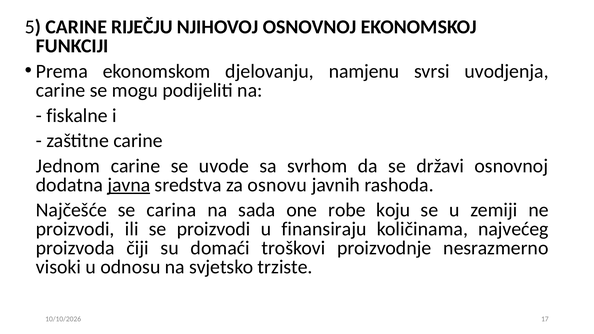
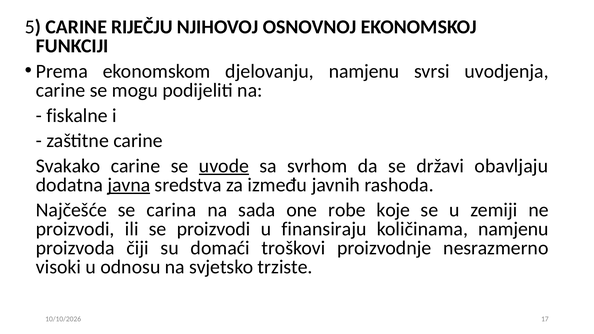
Jednom: Jednom -> Svakako (68, 166)
uvode underline: none -> present (224, 166)
državi osnovnoj: osnovnoj -> obavljaju (511, 166)
osnovu: osnovu -> između (277, 185)
koju: koju -> koje (393, 210)
količinama najvećeg: najvećeg -> namjenu (513, 229)
